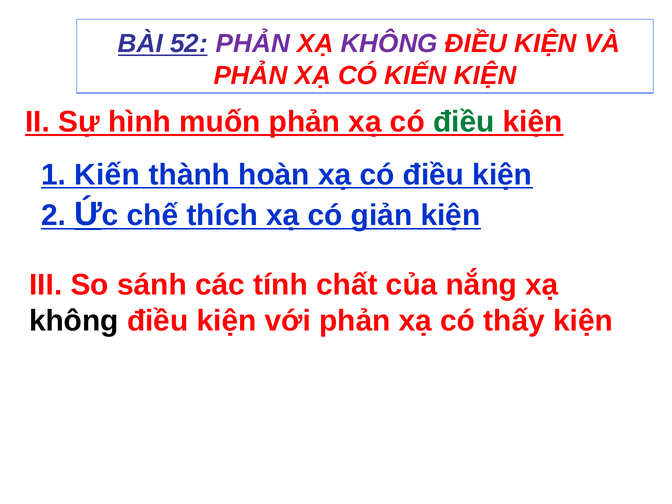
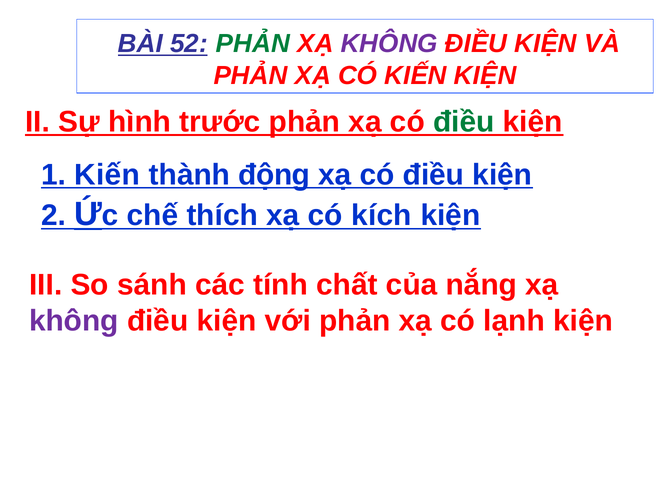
PHẢN colour: purple -> green (253, 44)
muốn: muốn -> trước (220, 122)
hoàn: hoàn -> động (274, 175)
giản: giản -> kích (381, 216)
không colour: black -> purple (74, 321)
thấy: thấy -> lạnh (514, 321)
